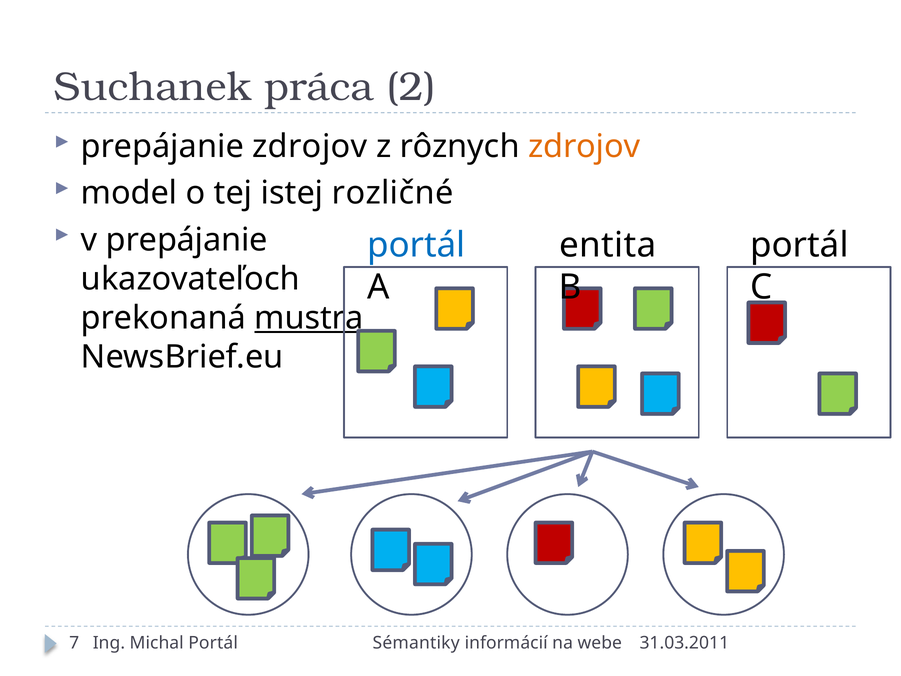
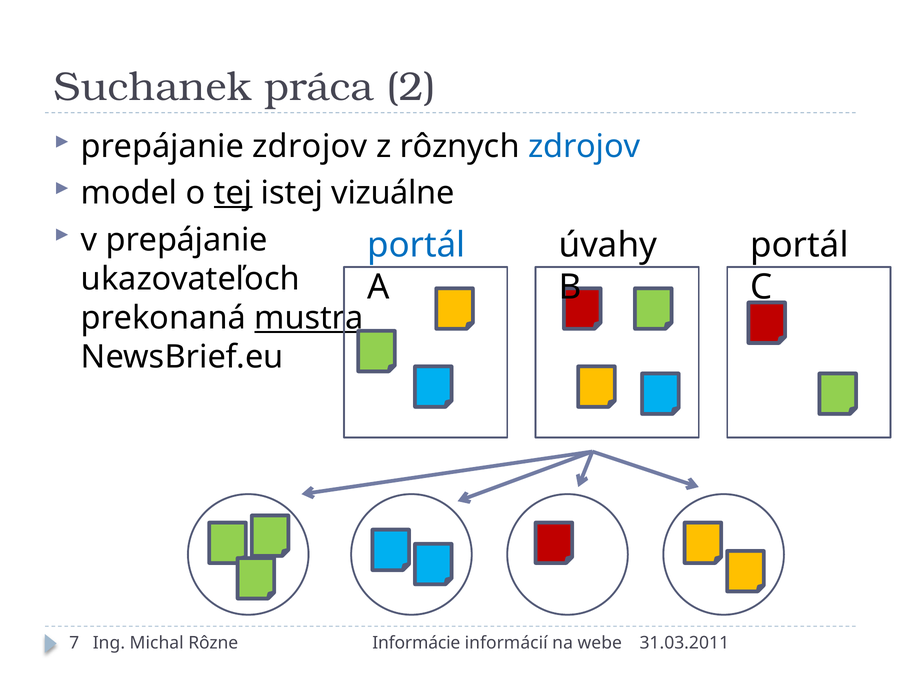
zdrojov colour: orange -> blue (584, 146)
tej underline: none -> present (233, 193)
rozličné: rozličné -> vizuálne (393, 193)
entita: entita -> úvahy (608, 245)
Michal Portál: Portál -> Rôzne (213, 643)
Sémantiky: Sémantiky -> Informácie (416, 643)
